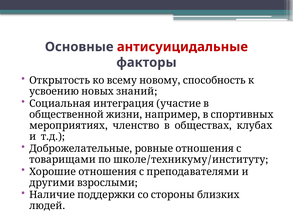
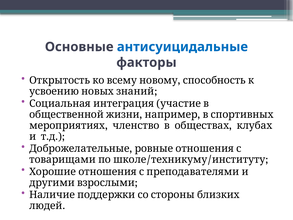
антисуицидальные colour: red -> blue (182, 47)
